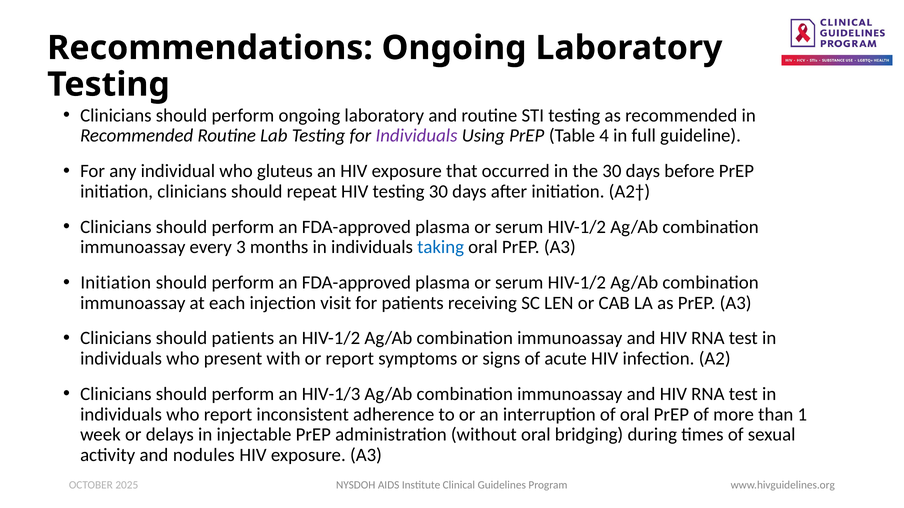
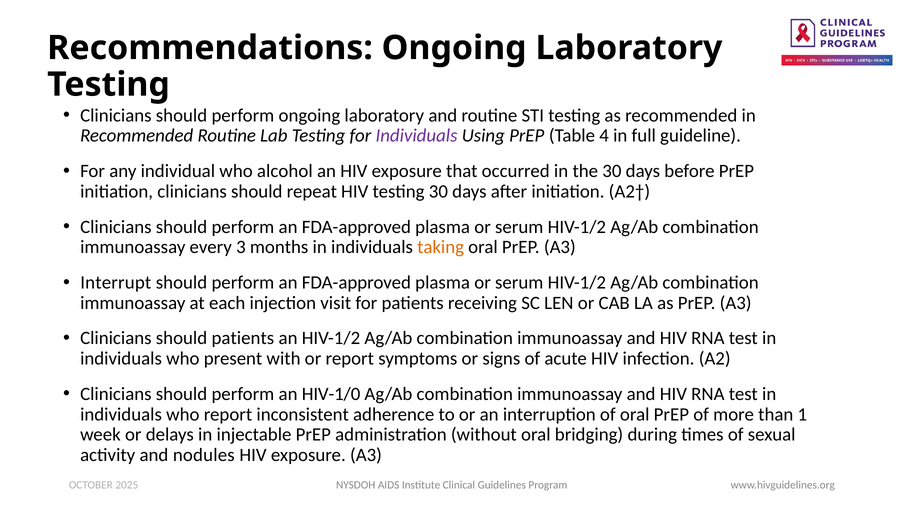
gluteus: gluteus -> alcohol (285, 171)
taking colour: blue -> orange (441, 247)
Initiation: Initiation -> Interrupt (116, 283)
HIV-1/3: HIV-1/3 -> HIV-1/0 (331, 394)
